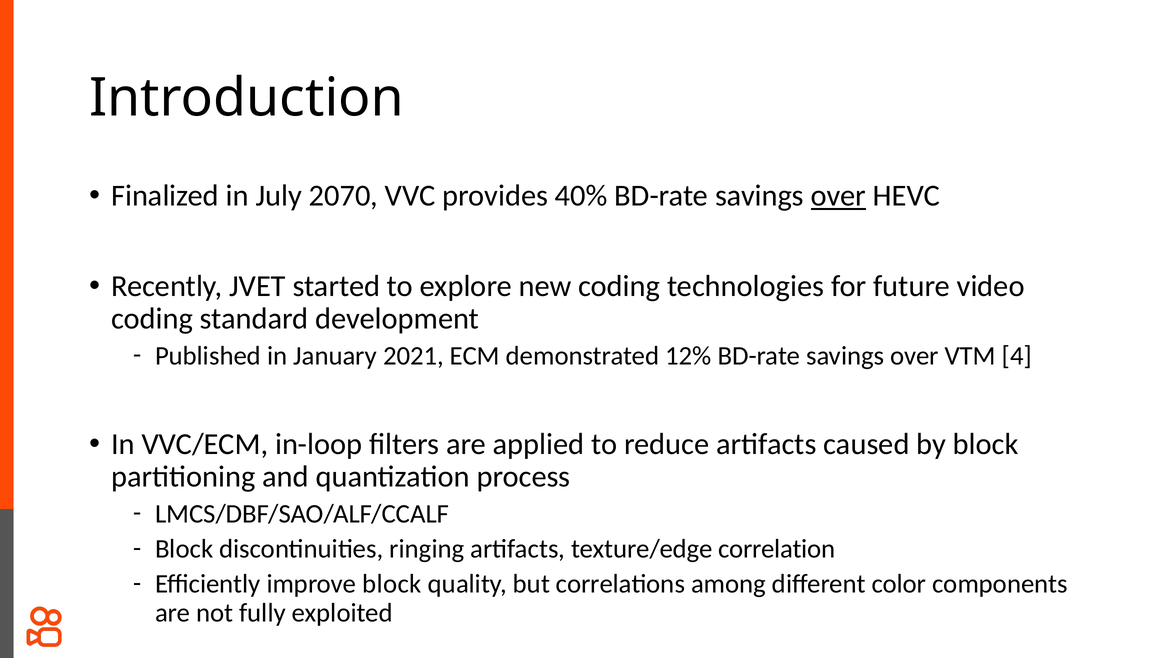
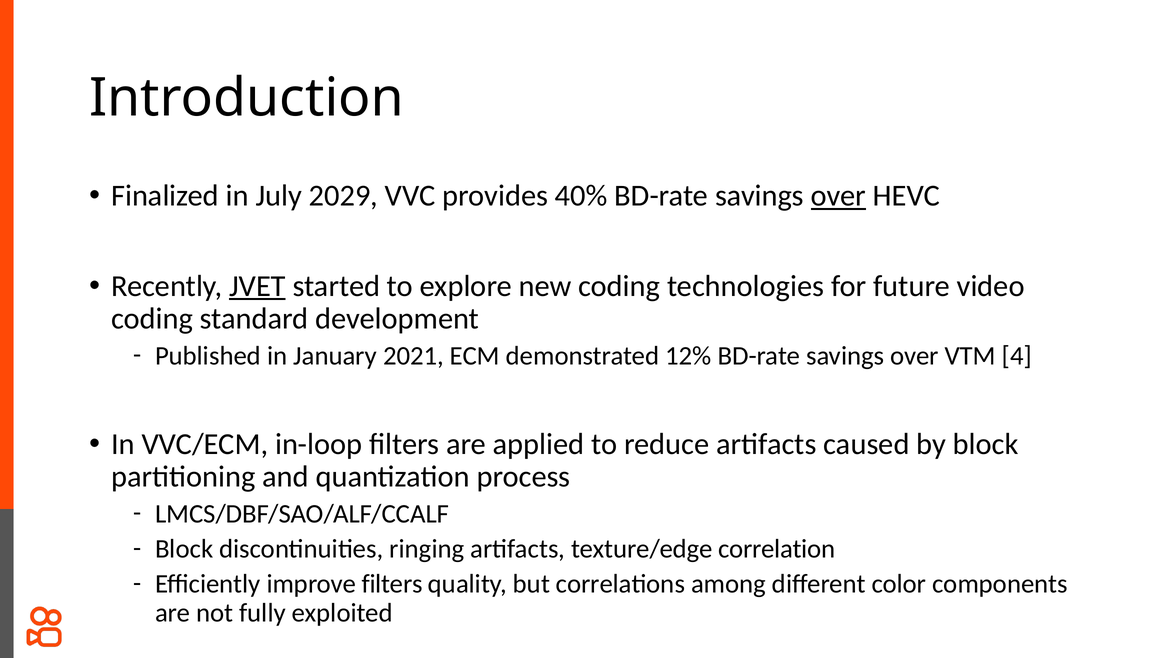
2070: 2070 -> 2029 (343, 196)
JVET underline: none -> present (257, 286)
improve block: block -> filters (392, 584)
